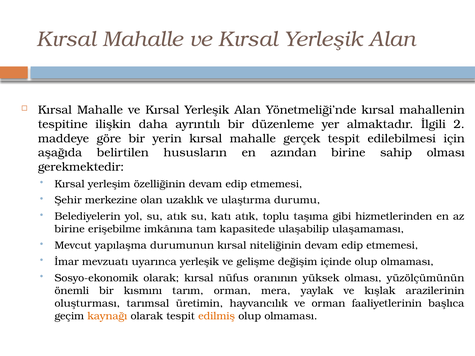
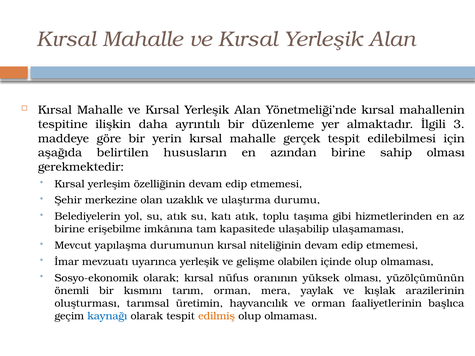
2: 2 -> 3 (459, 124)
değişim: değişim -> olabilen (298, 262)
kaynağı colour: orange -> blue (107, 316)
